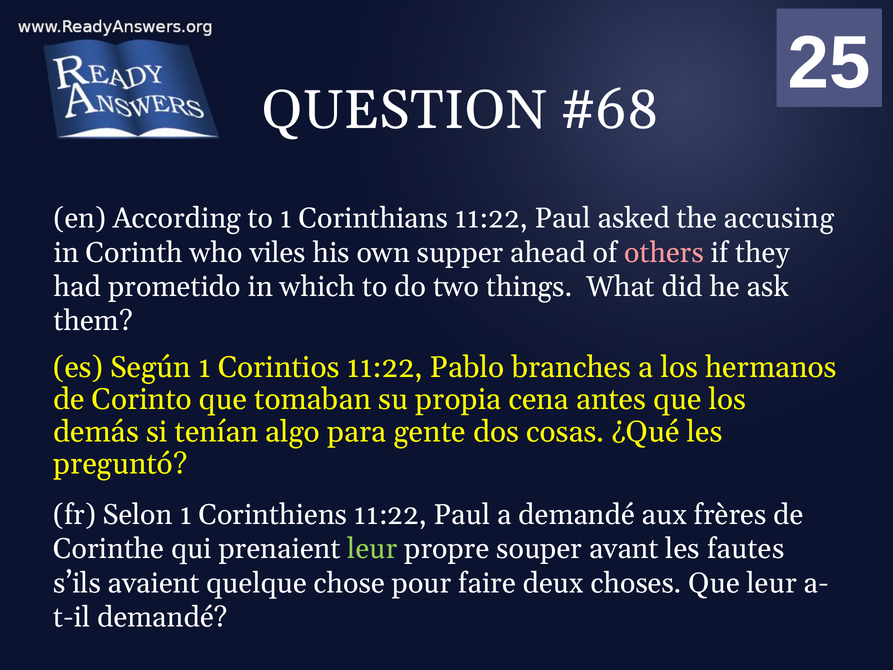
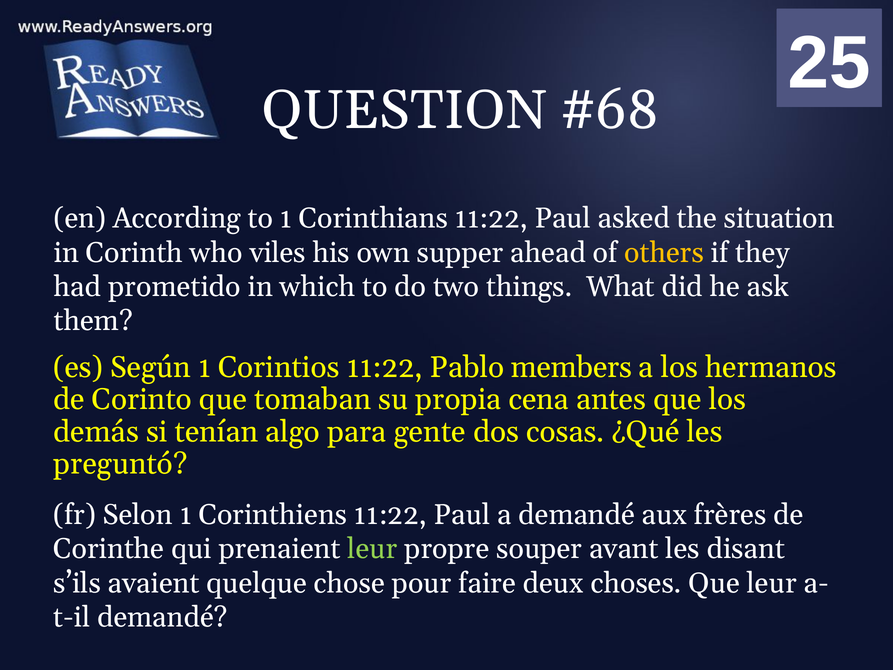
accusing: accusing -> situation (779, 218)
others colour: pink -> yellow (664, 253)
branches: branches -> members (572, 367)
fautes: fautes -> disant (746, 549)
